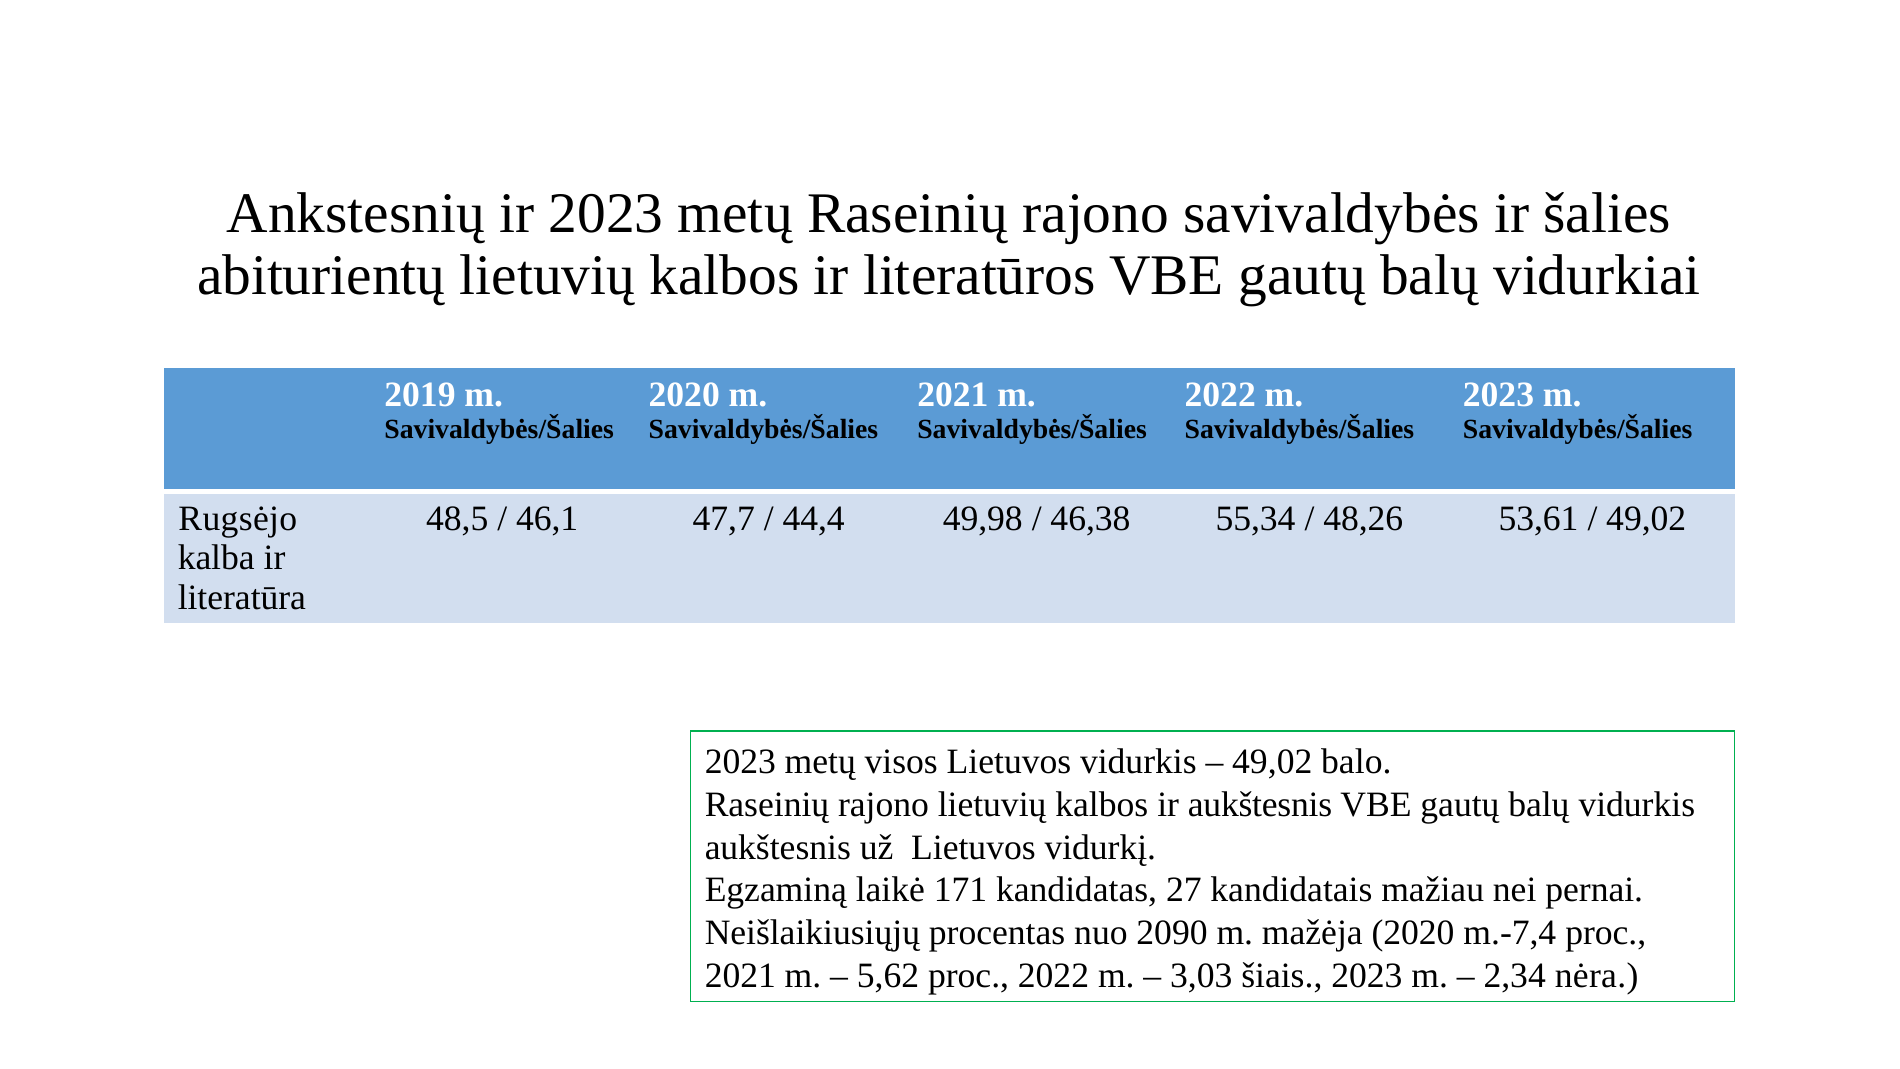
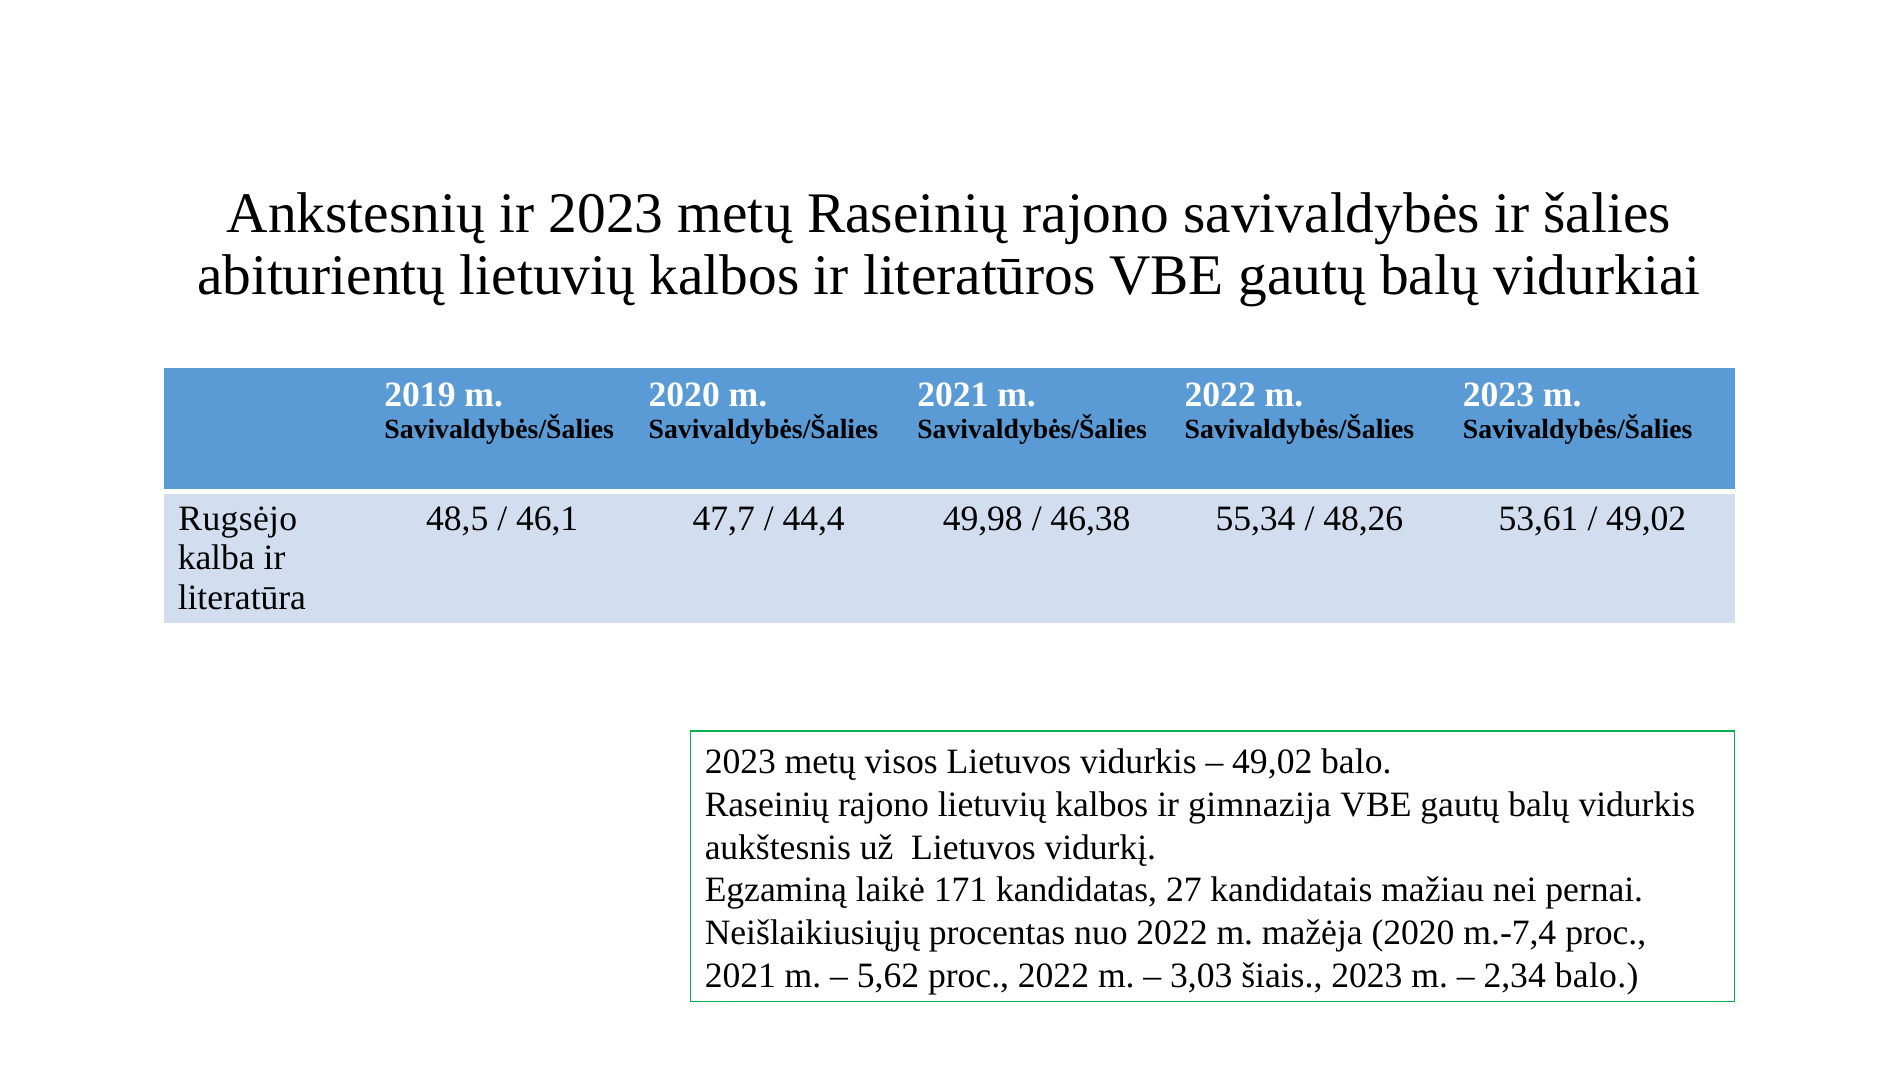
ir aukštesnis: aukštesnis -> gimnazija (1260, 804)
nuo 2090: 2090 -> 2022 (1172, 933)
2,34 nėra: nėra -> balo (1597, 975)
